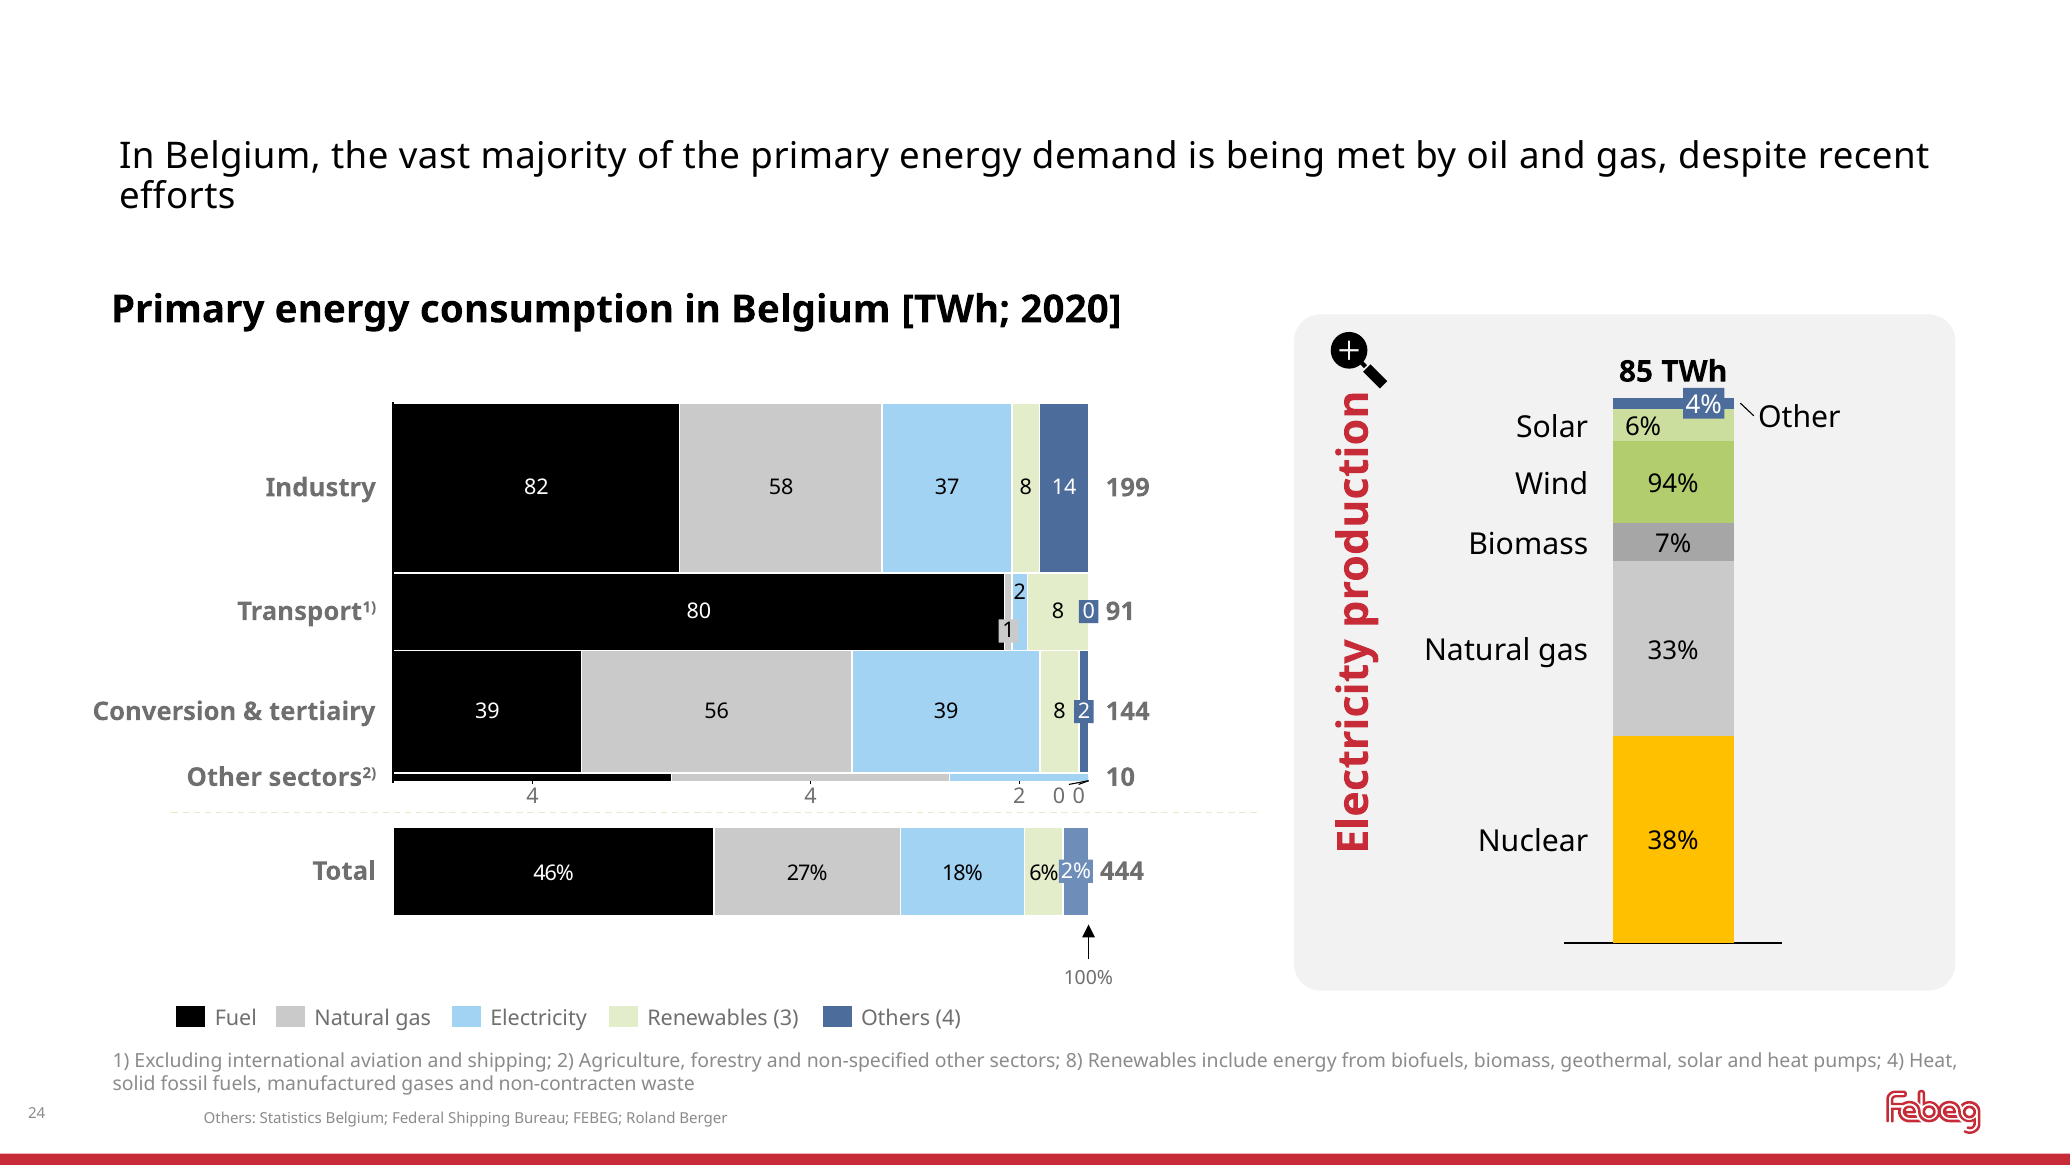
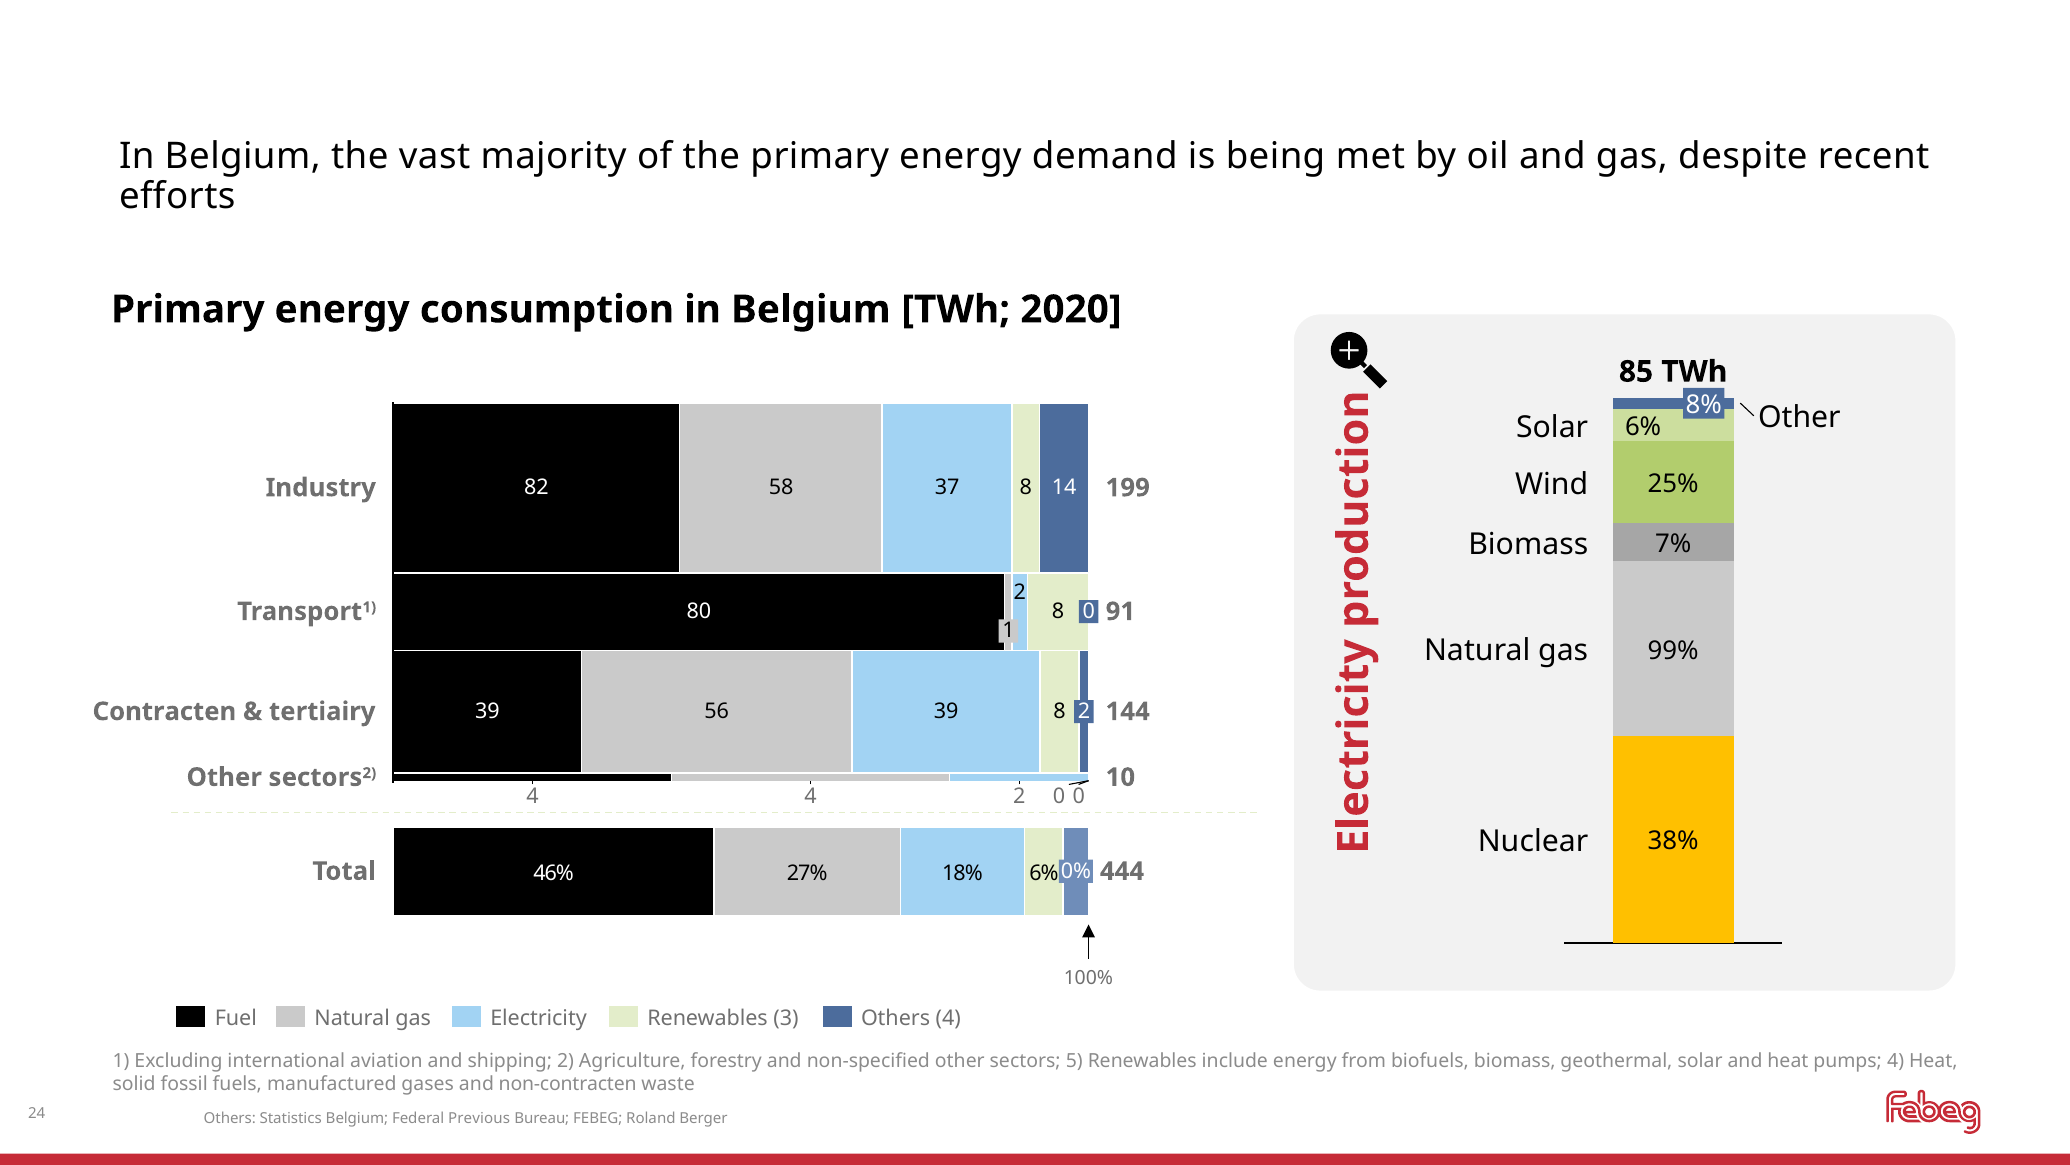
4%: 4% -> 8% (1704, 405)
94%: 94% -> 25% (1673, 484)
33%: 33% -> 99% (1673, 650)
Conversion: Conversion -> Contracten (164, 711)
2%: 2% -> 0% (1076, 871)
sectors 8: 8 -> 5 (1074, 1060)
Federal Shipping: Shipping -> Previous (479, 1118)
